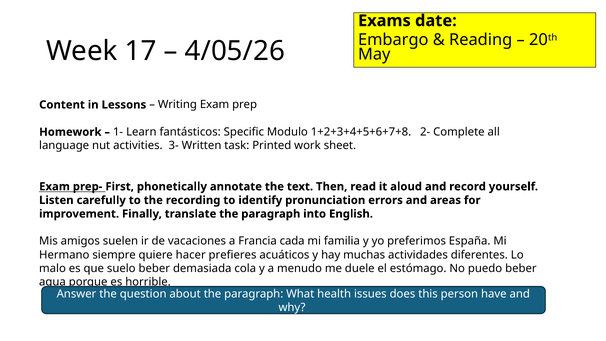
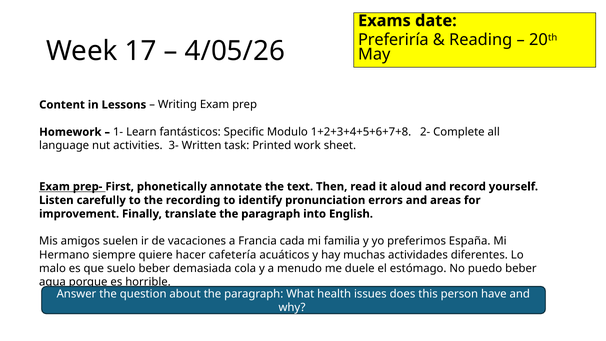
Embargo: Embargo -> Preferiría (393, 40)
prefieres: prefieres -> cafetería (232, 255)
